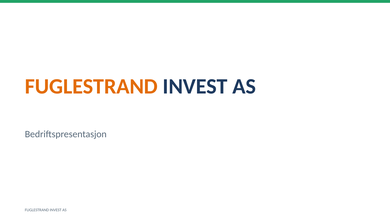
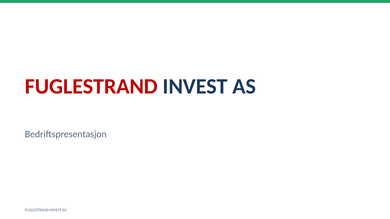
FUGLESTRAND colour: orange -> red (91, 86)
